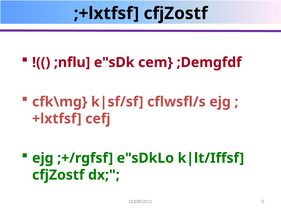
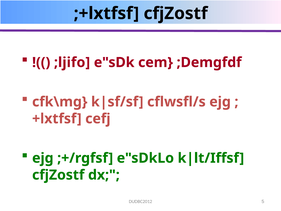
;nflu: ;nflu -> ;ljifo (72, 62)
